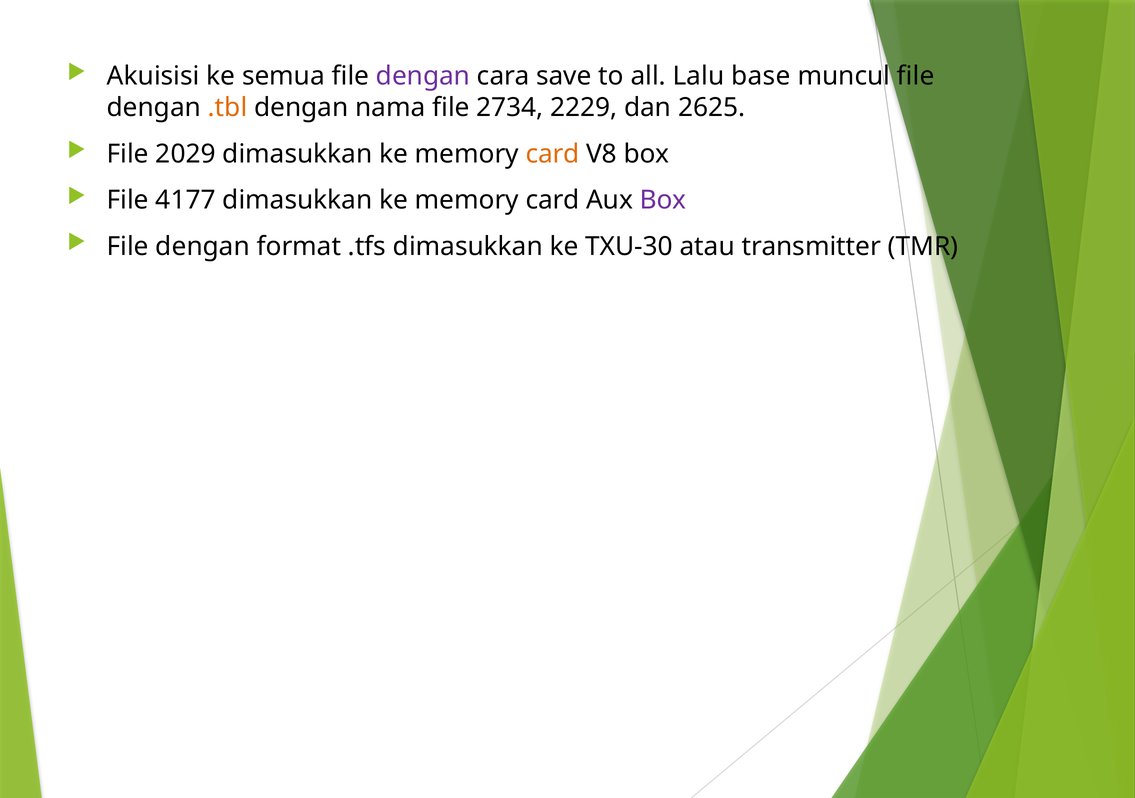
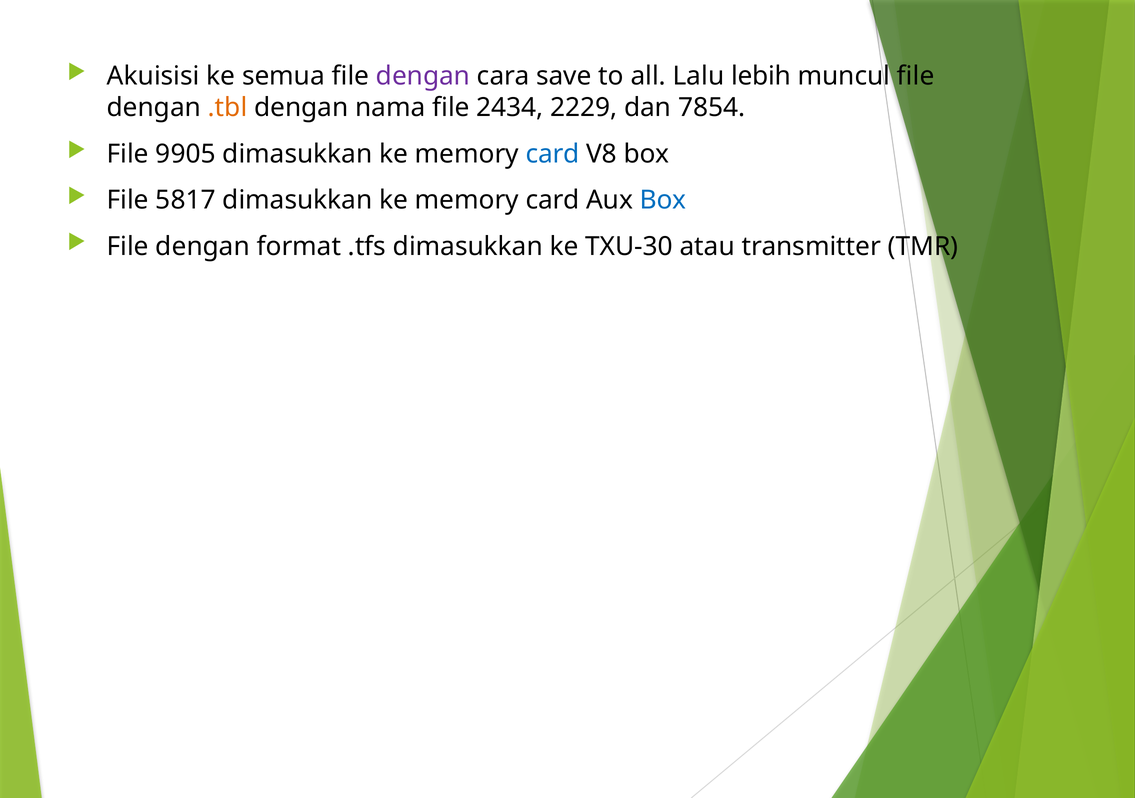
base: base -> lebih (761, 76)
2734: 2734 -> 2434 (510, 108)
2625: 2625 -> 7854 (712, 108)
2029: 2029 -> 9905 (186, 154)
card colour: orange -> blue (553, 154)
4177: 4177 -> 5817 (186, 200)
Box colour: purple -> blue (663, 200)
